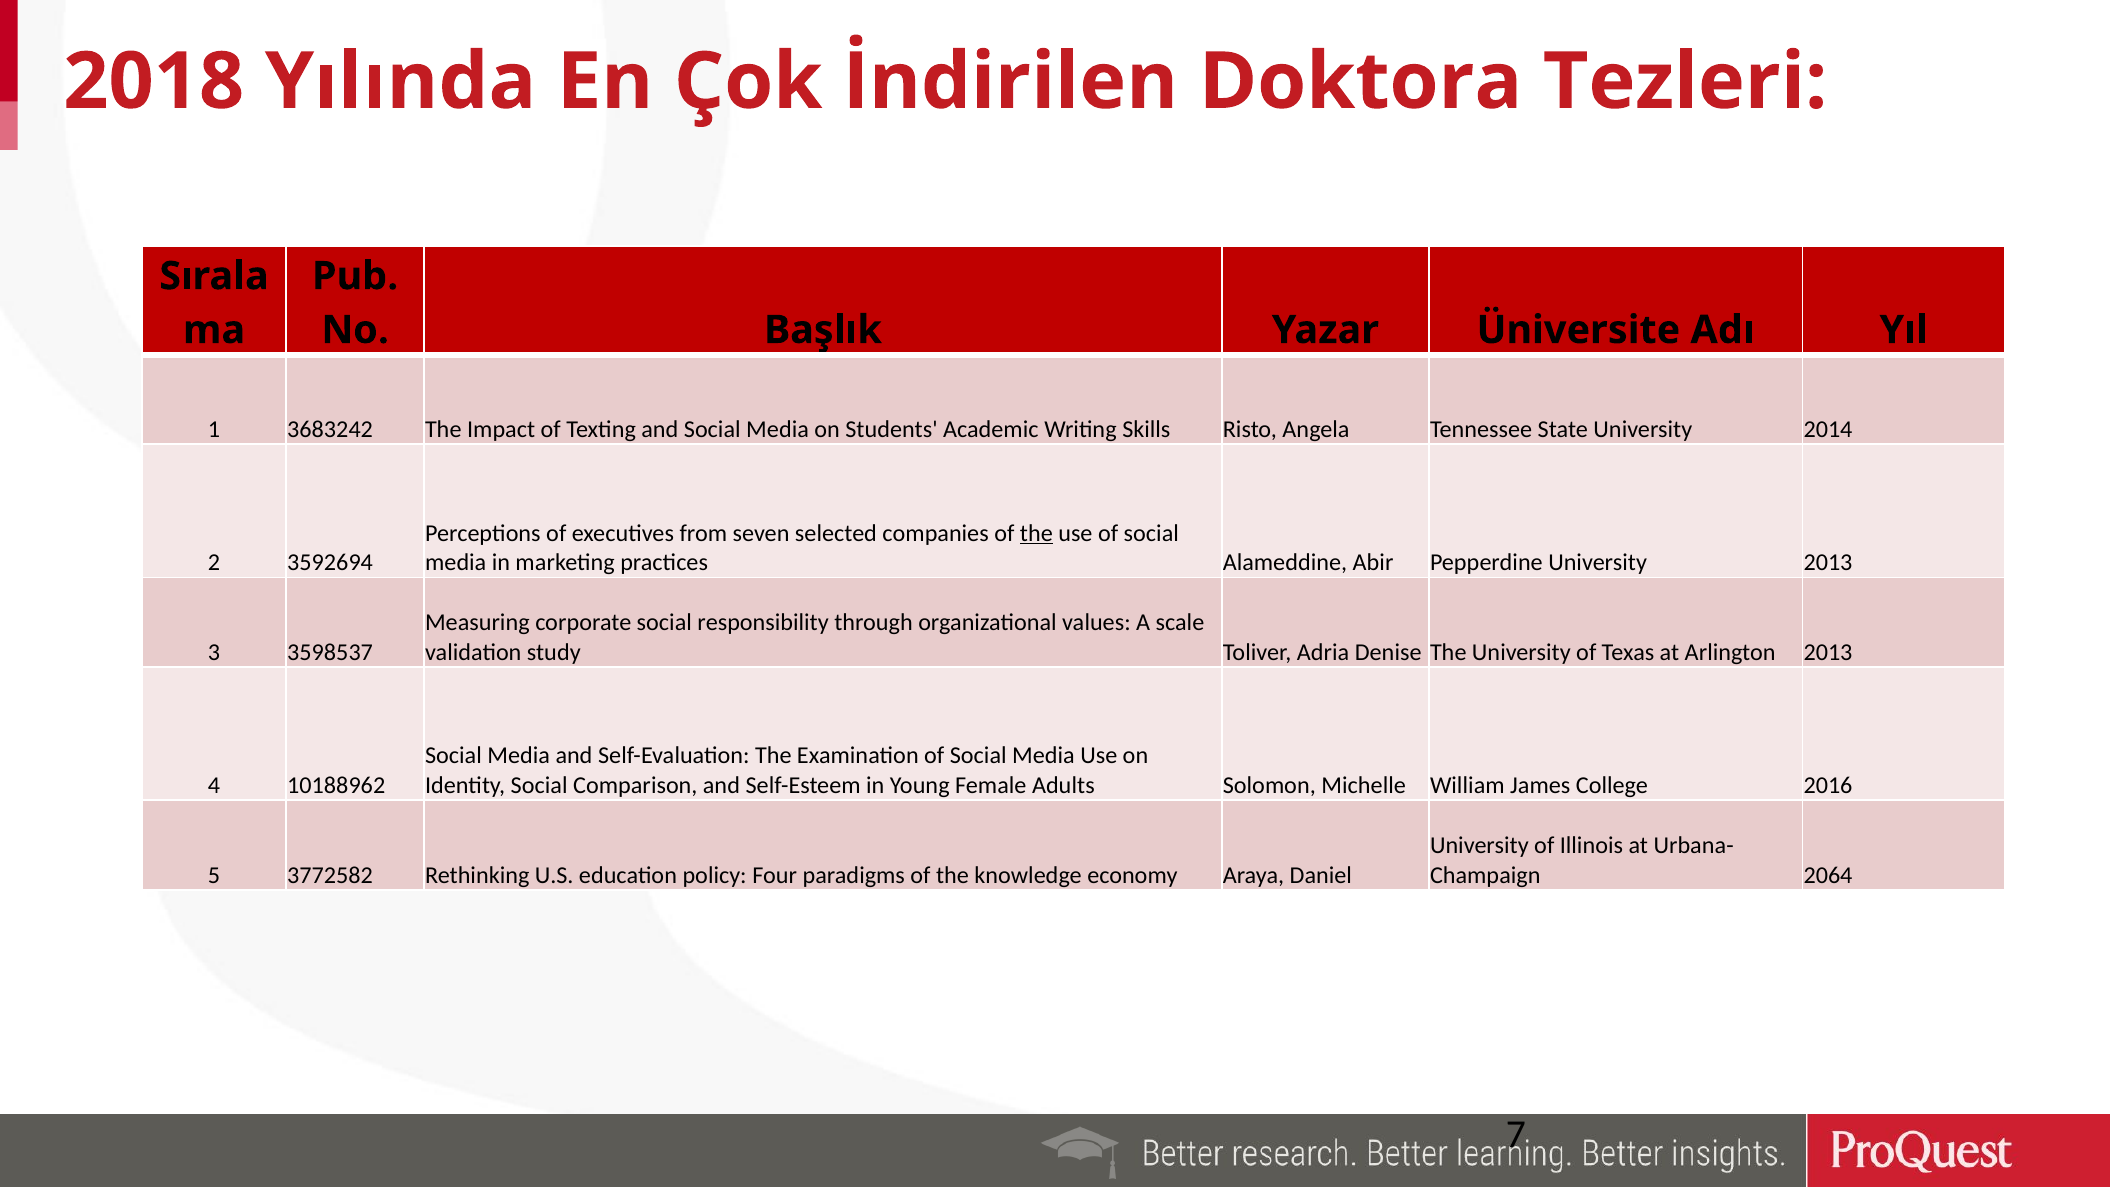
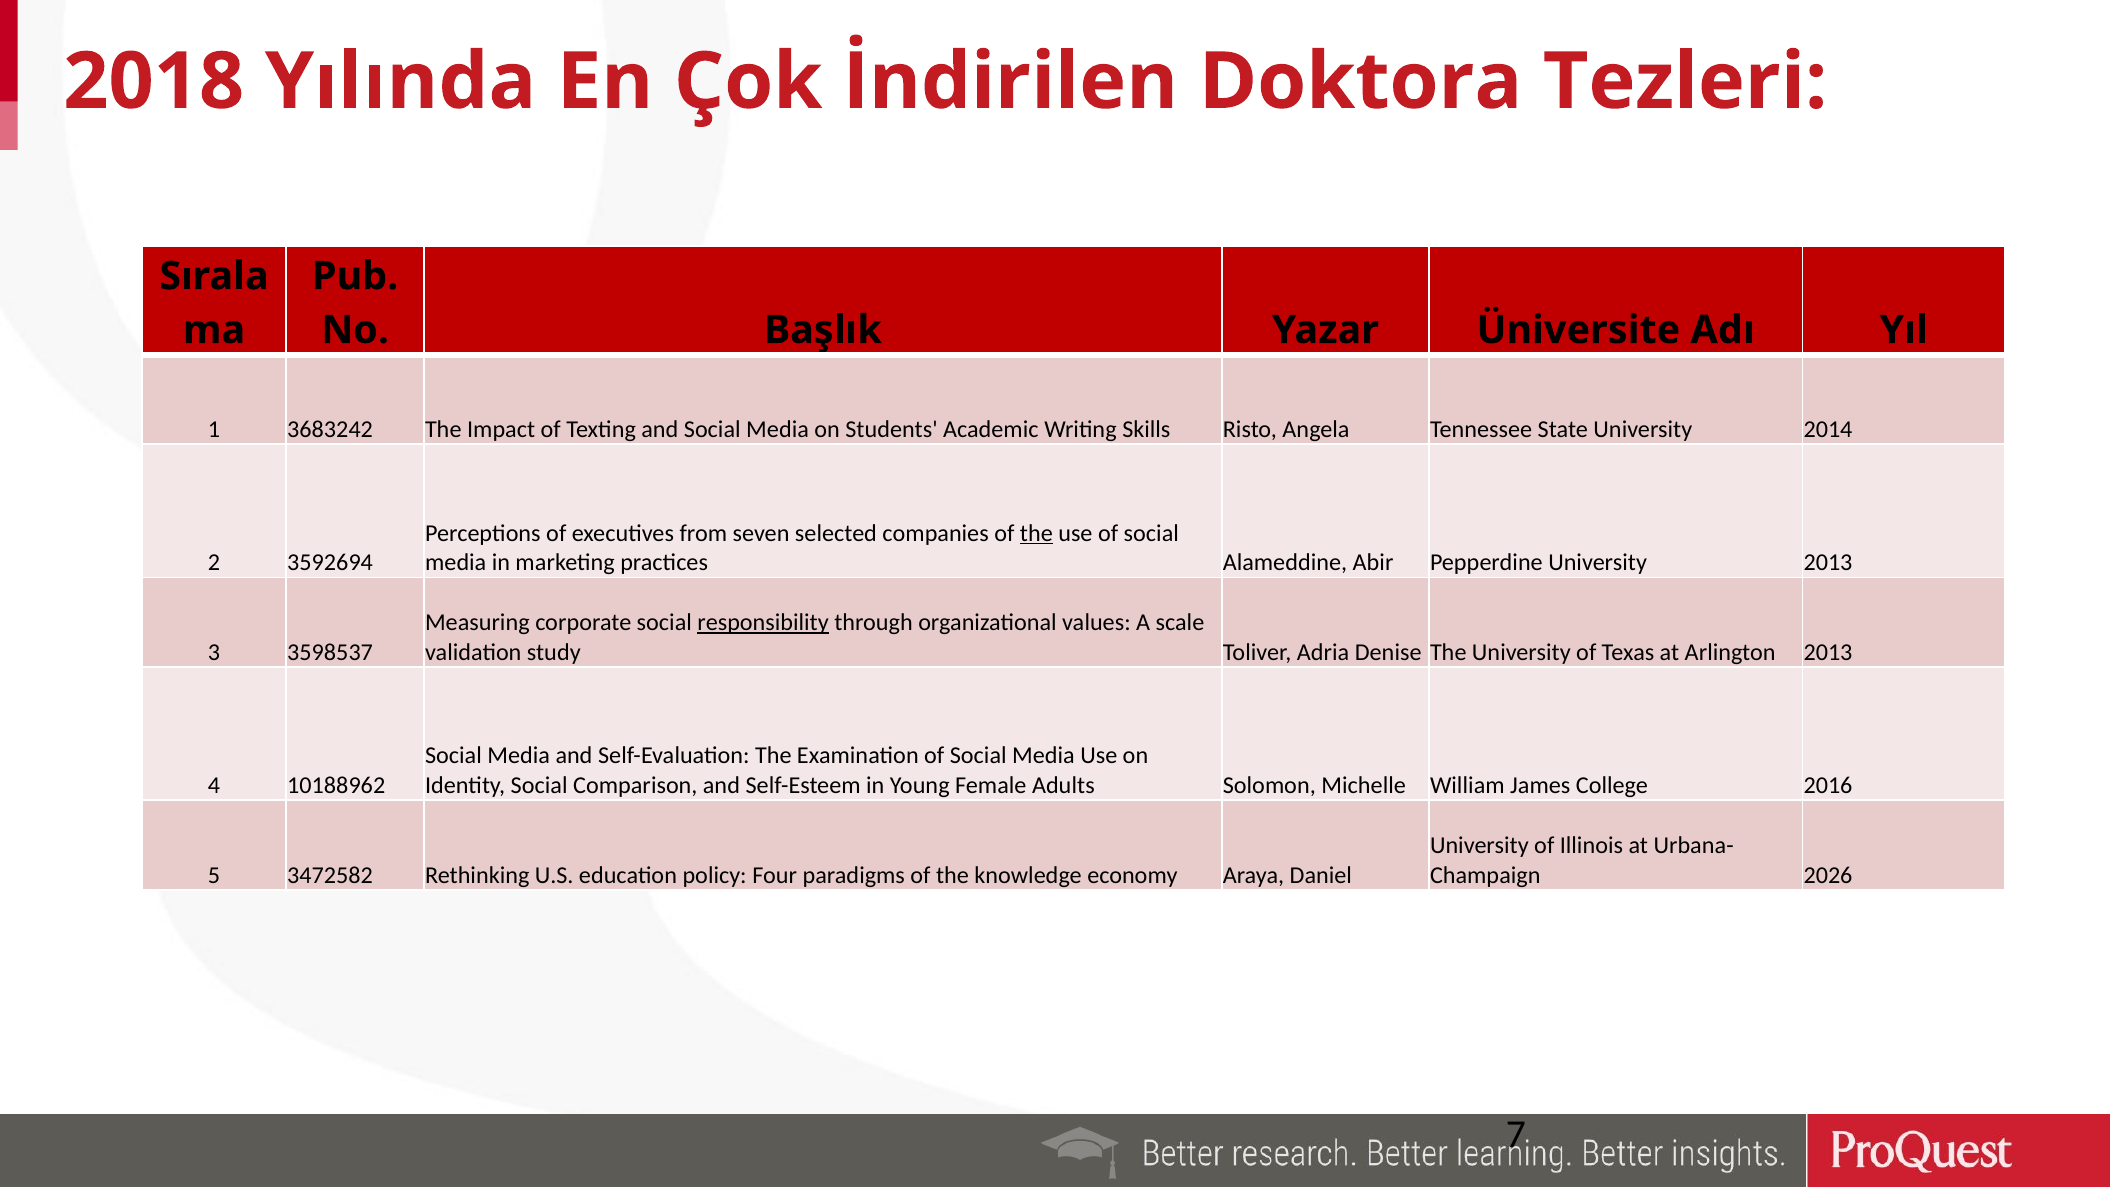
responsibility underline: none -> present (763, 623)
3772582: 3772582 -> 3472582 (330, 875)
2064: 2064 -> 2026 (1828, 875)
